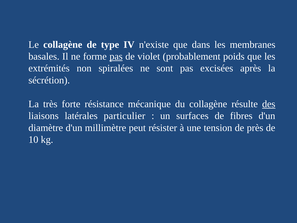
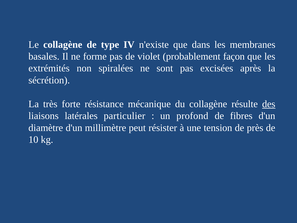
pas underline: present -> none (116, 56)
poids: poids -> façon (234, 56)
surfaces: surfaces -> profond (192, 116)
